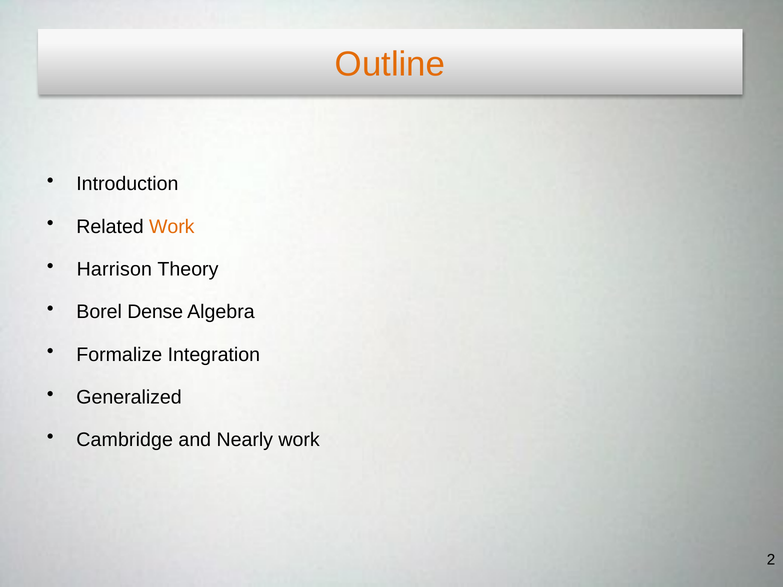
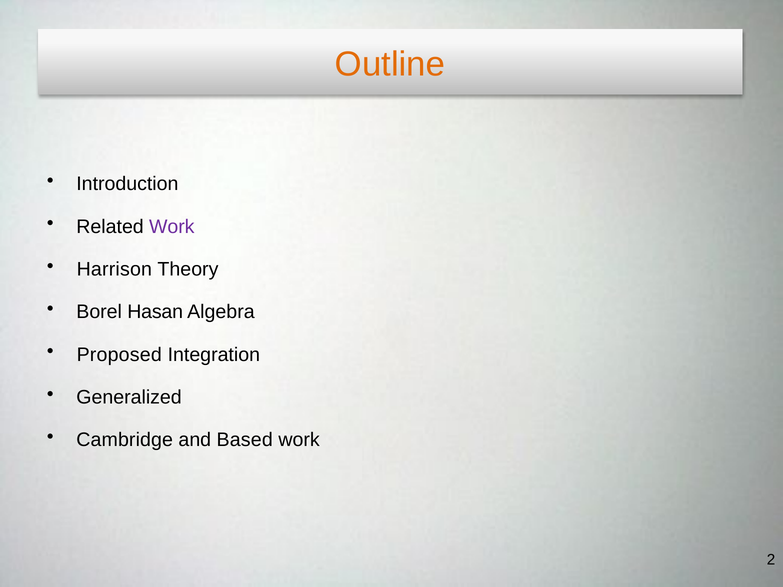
Work colour: orange -> purple (172, 227)
Dense: Dense -> Hasan (155, 312)
Formalize: Formalize -> Proposed (119, 355)
Nearly: Nearly -> Based (245, 440)
